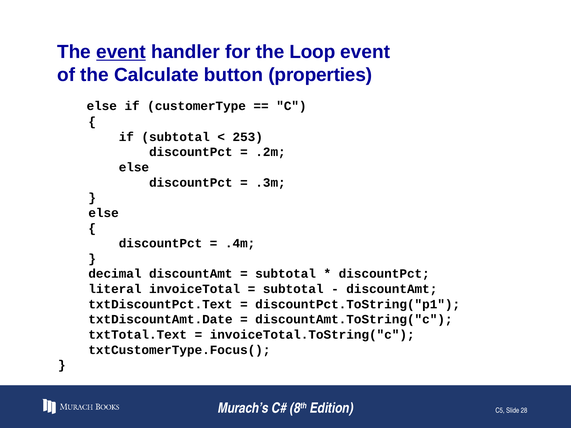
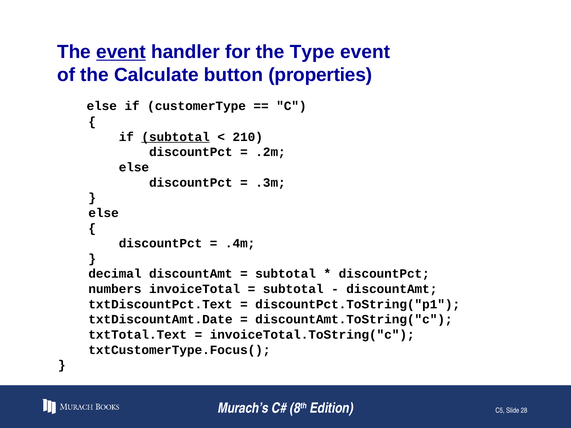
Loop: Loop -> Type (312, 52)
subtotal underline: none -> present (176, 137)
253: 253 -> 210 (248, 137)
literal: literal -> numbers (115, 289)
